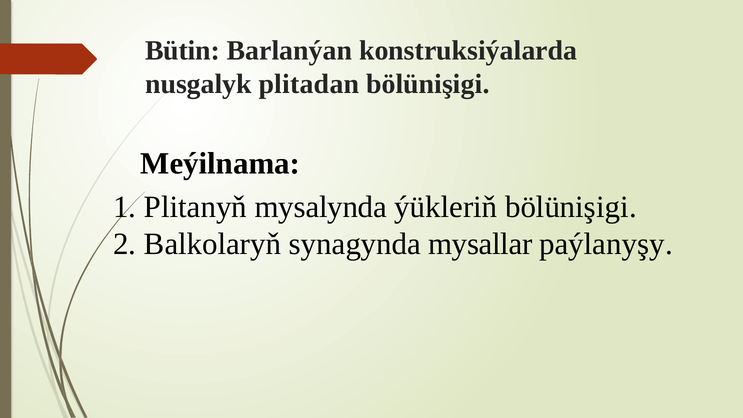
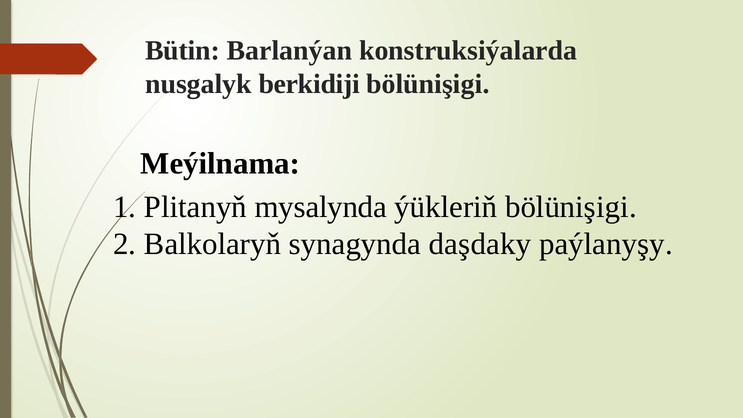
plitadan: plitadan -> berkidiji (309, 84)
mysallar: mysallar -> daşdaky (480, 244)
